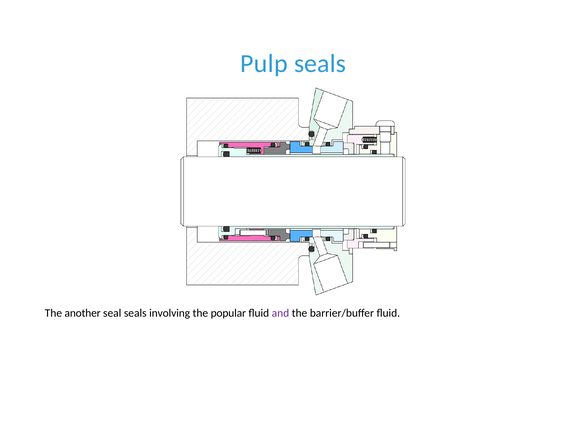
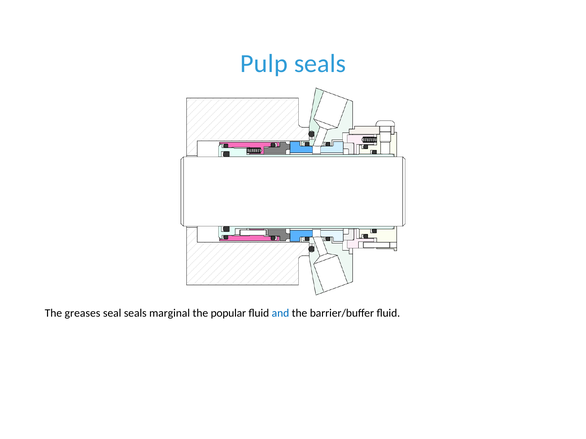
another: another -> greases (82, 313)
involving: involving -> marginal (170, 313)
and colour: purple -> blue (280, 313)
